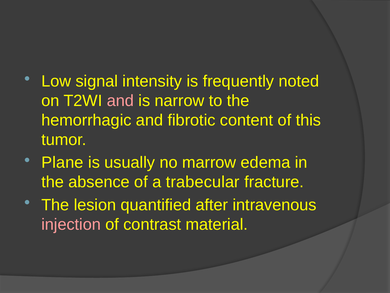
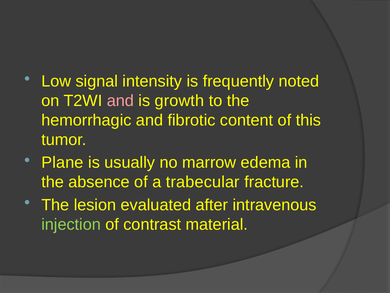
narrow: narrow -> growth (179, 101)
quantified: quantified -> evaluated (156, 205)
injection colour: pink -> light green (71, 224)
